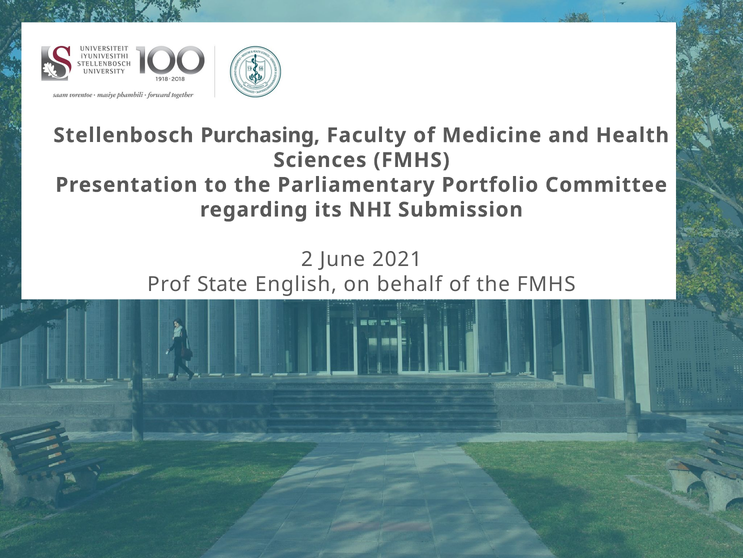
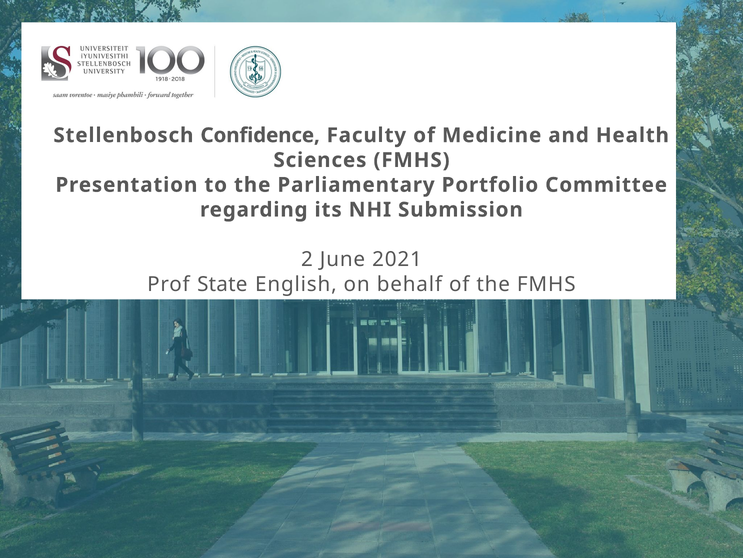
Purchasing: Purchasing -> Confidence (260, 135)
